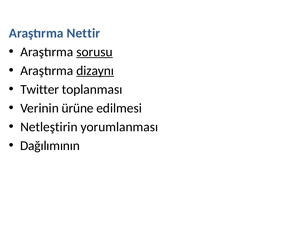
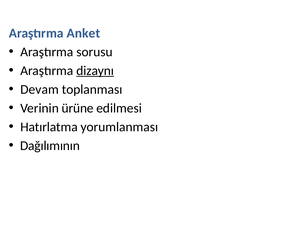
Nettir: Nettir -> Anket (83, 33)
sorusu underline: present -> none (95, 52)
Twitter: Twitter -> Devam (40, 90)
Netleştirin: Netleştirin -> Hatırlatma (49, 127)
